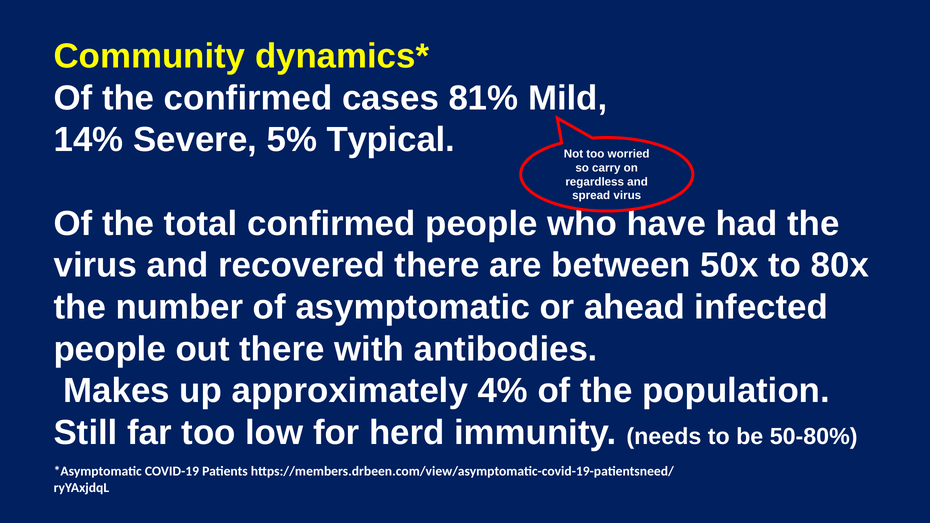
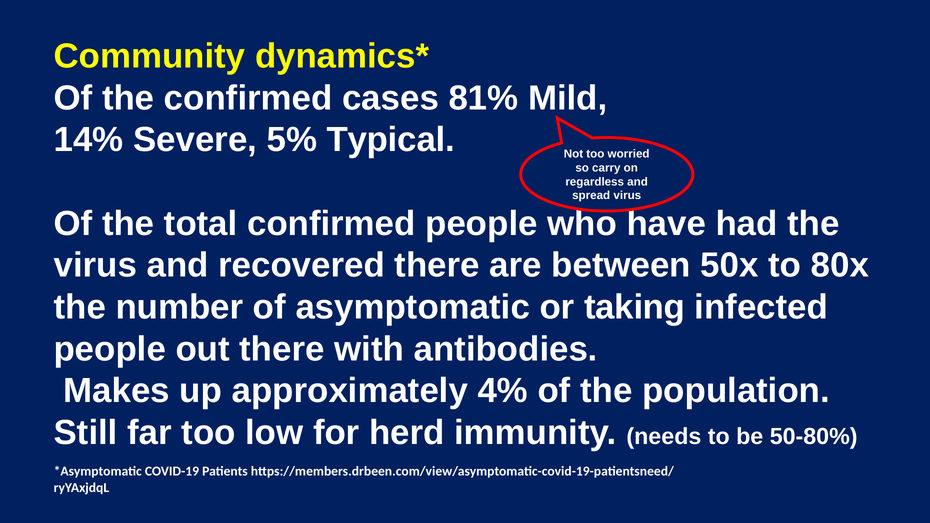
ahead: ahead -> taking (635, 307)
